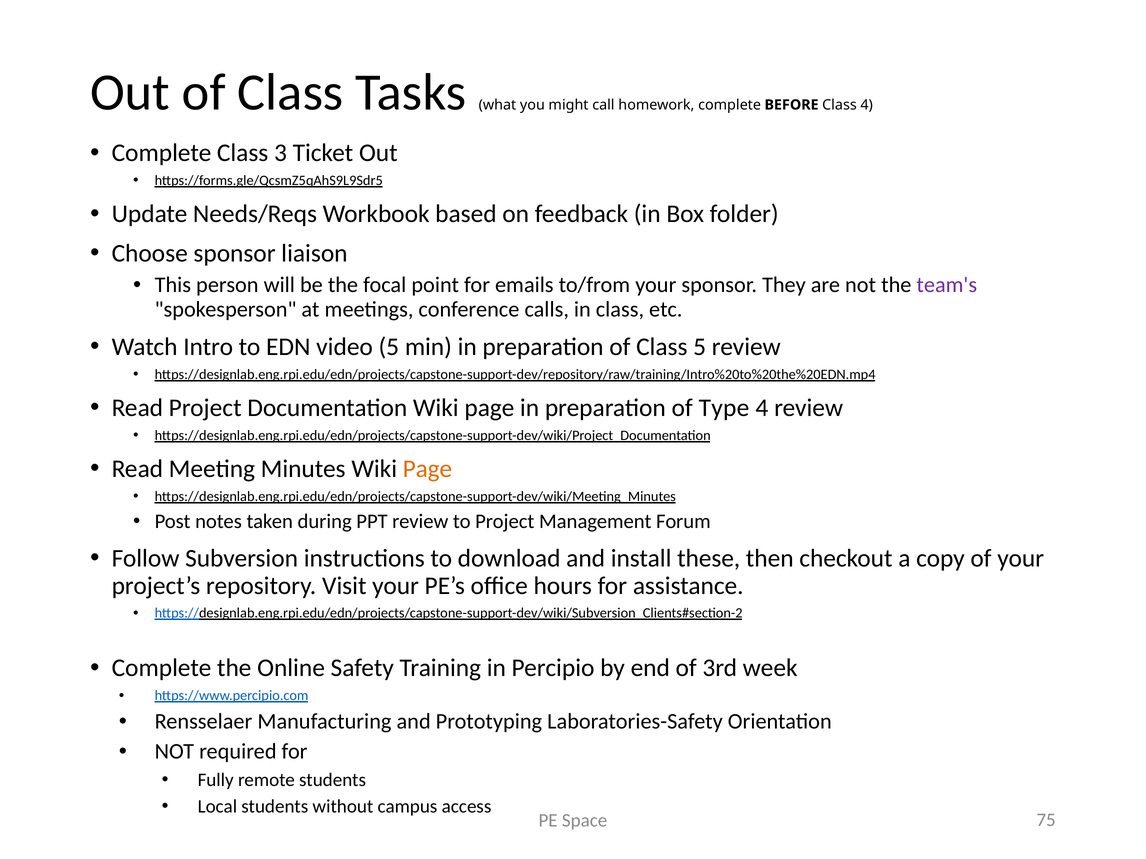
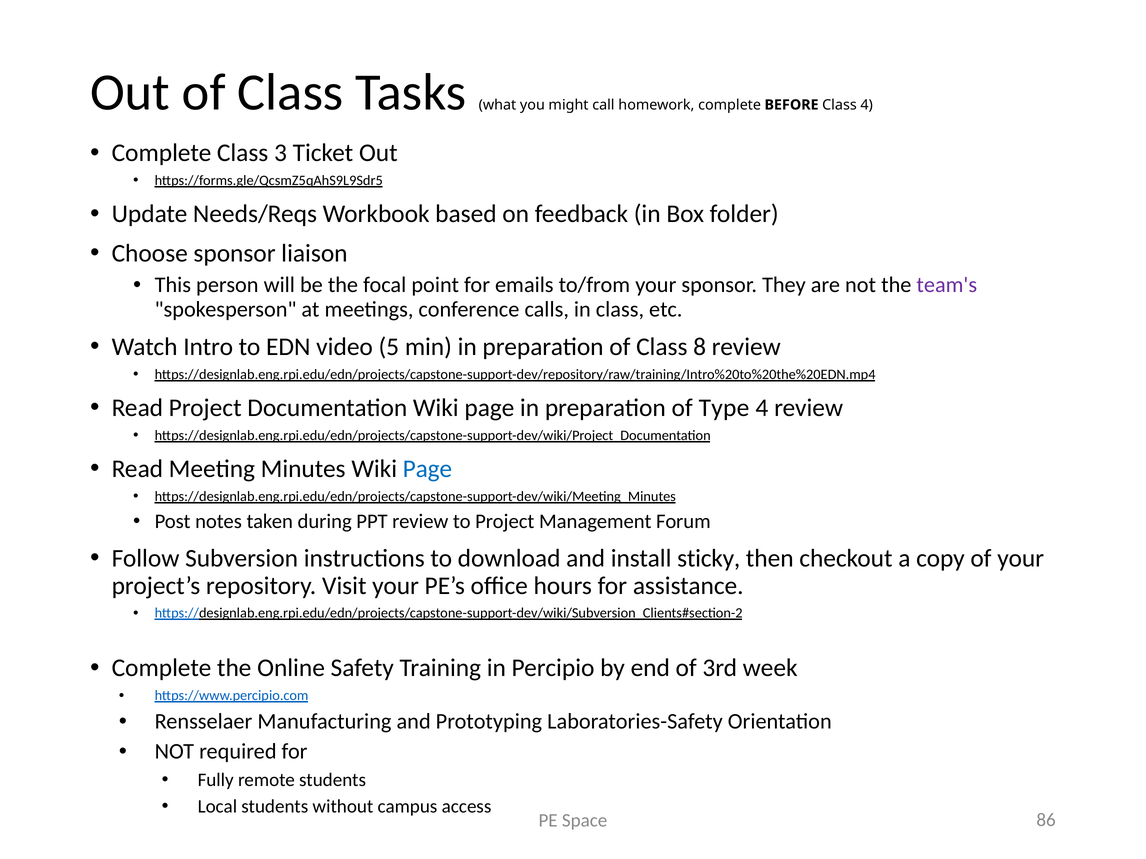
Class 5: 5 -> 8 (700, 347)
Page colour: orange -> blue (427, 469)
these: these -> sticky (709, 559)
75: 75 -> 86 (1046, 821)
